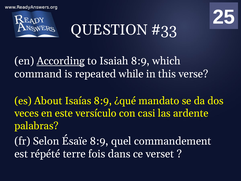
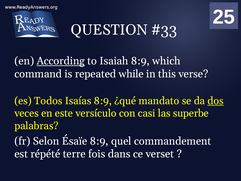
About: About -> Todos (48, 101)
dos underline: none -> present (216, 101)
ardente: ardente -> superbe (191, 113)
